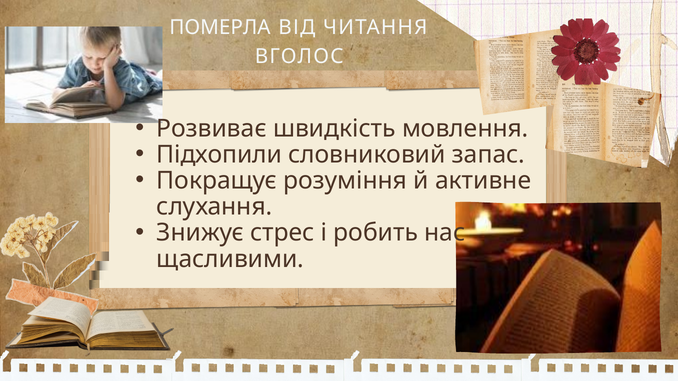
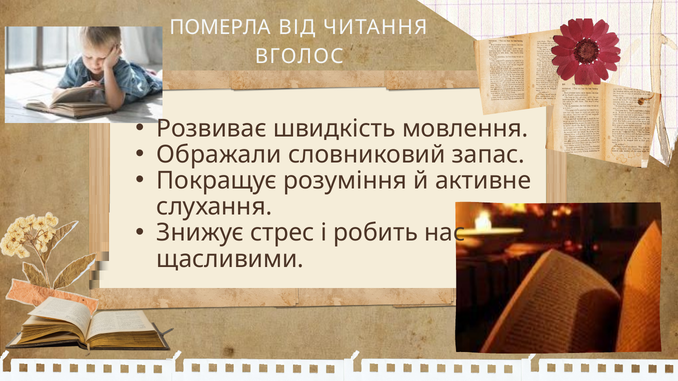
Підхопили: Підхопили -> Ображали (219, 155)
